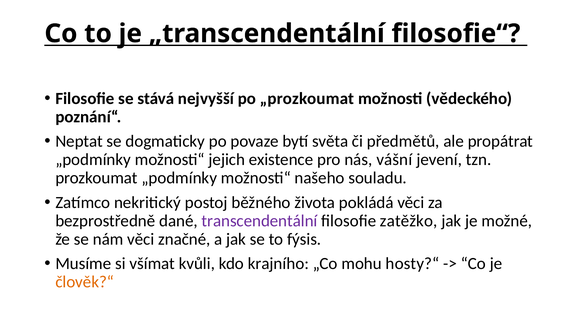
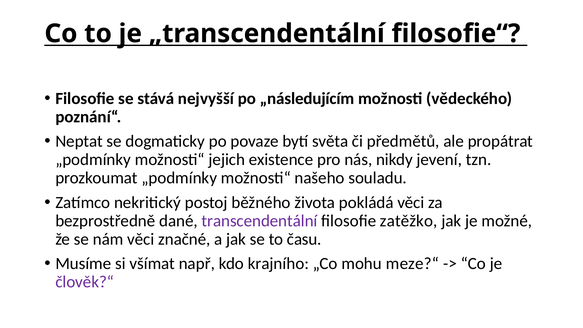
„prozkoumat: „prozkoumat -> „následujícím (307, 99)
vášní: vášní -> nikdy (394, 160)
fýsis: fýsis -> času (304, 239)
kvůli: kvůli -> např (197, 263)
hosty?“: hosty?“ -> meze?“ (412, 263)
člověk?“ colour: orange -> purple (85, 282)
